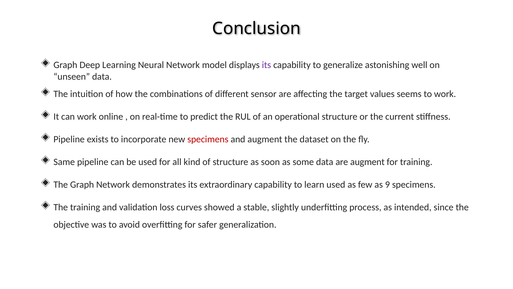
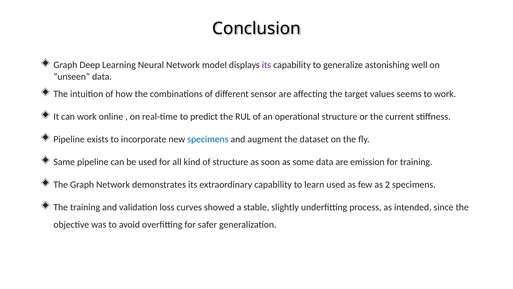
specimens colour: red -> blue (208, 139)
are augment: augment -> emission (367, 162)
9: 9 -> 2 (387, 184)
